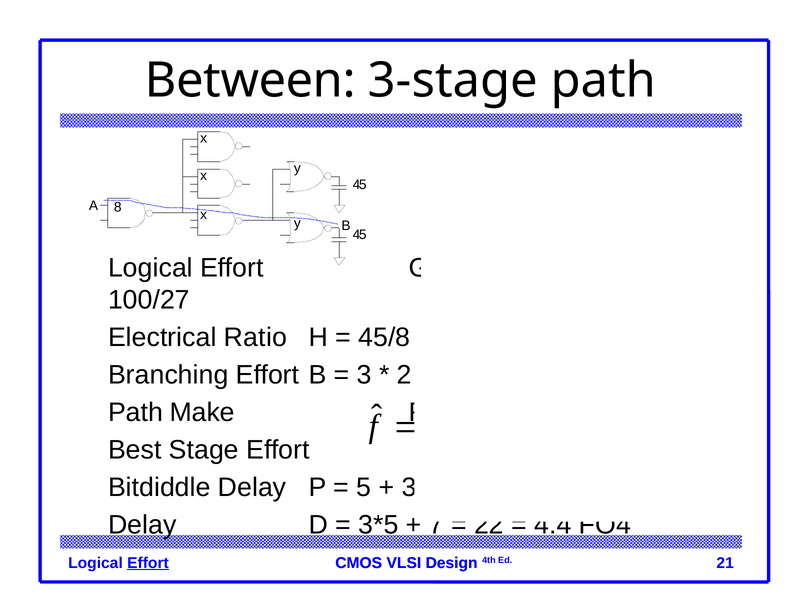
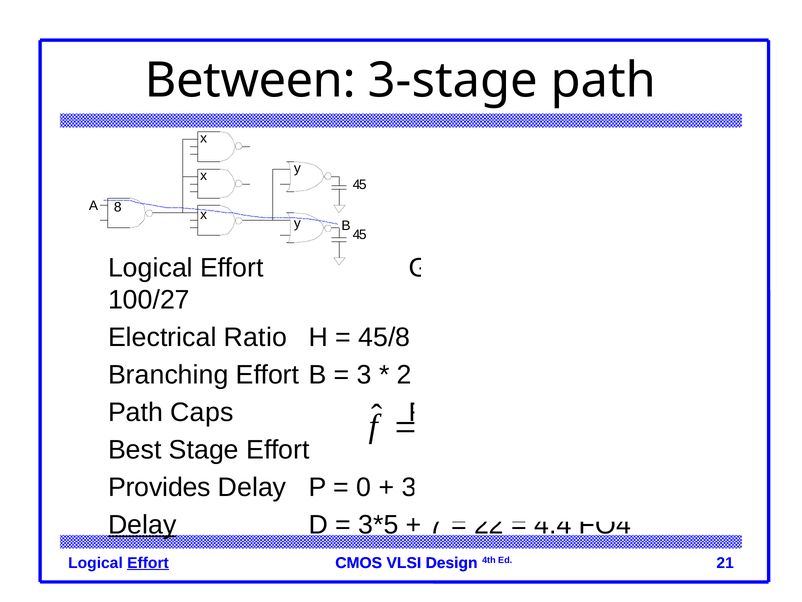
Make: Make -> Caps (202, 412)
Bitdiddle: Bitdiddle -> Provides (159, 487)
5: 5 -> 0 (364, 487)
Delay underline: none -> present (142, 524)
